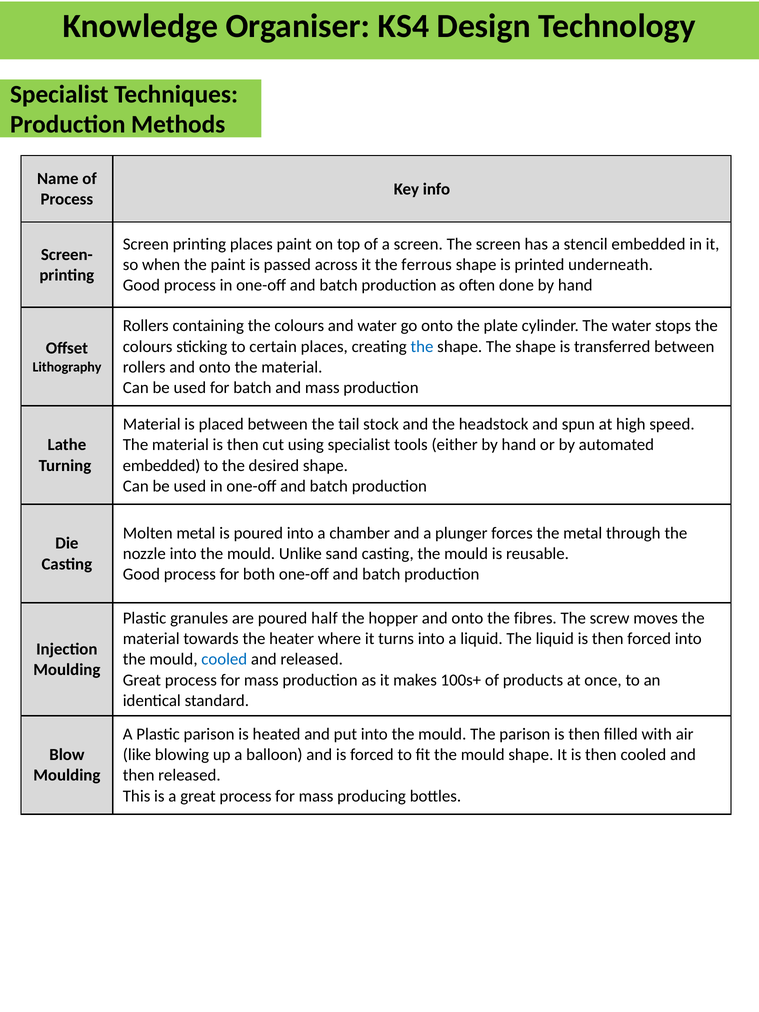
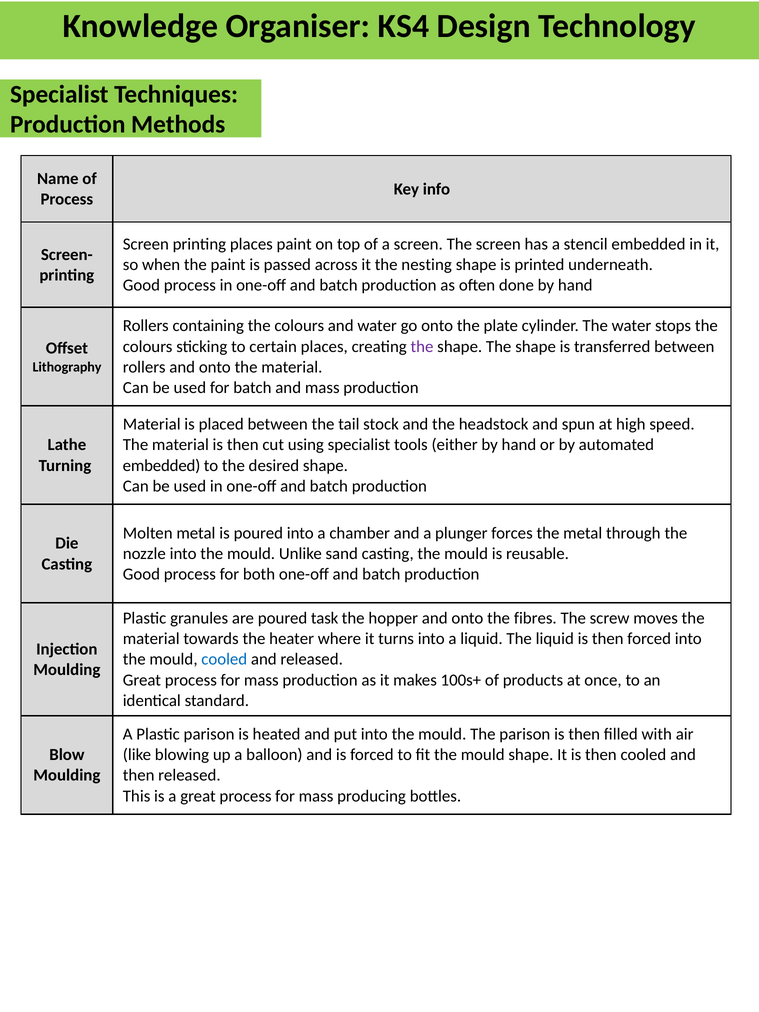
ferrous: ferrous -> nesting (427, 265)
the colour: blue -> purple (422, 346)
half: half -> task (325, 618)
